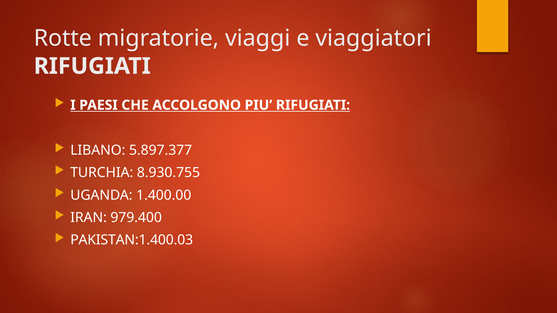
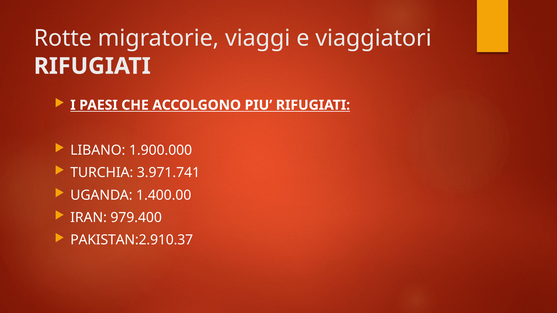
5.897.377: 5.897.377 -> 1.900.000 (161, 150)
8.930.755: 8.930.755 -> 3.971.741 (168, 173)
PAKISTAN:1.400.03: PAKISTAN:1.400.03 -> PAKISTAN:2.910.37 (132, 240)
